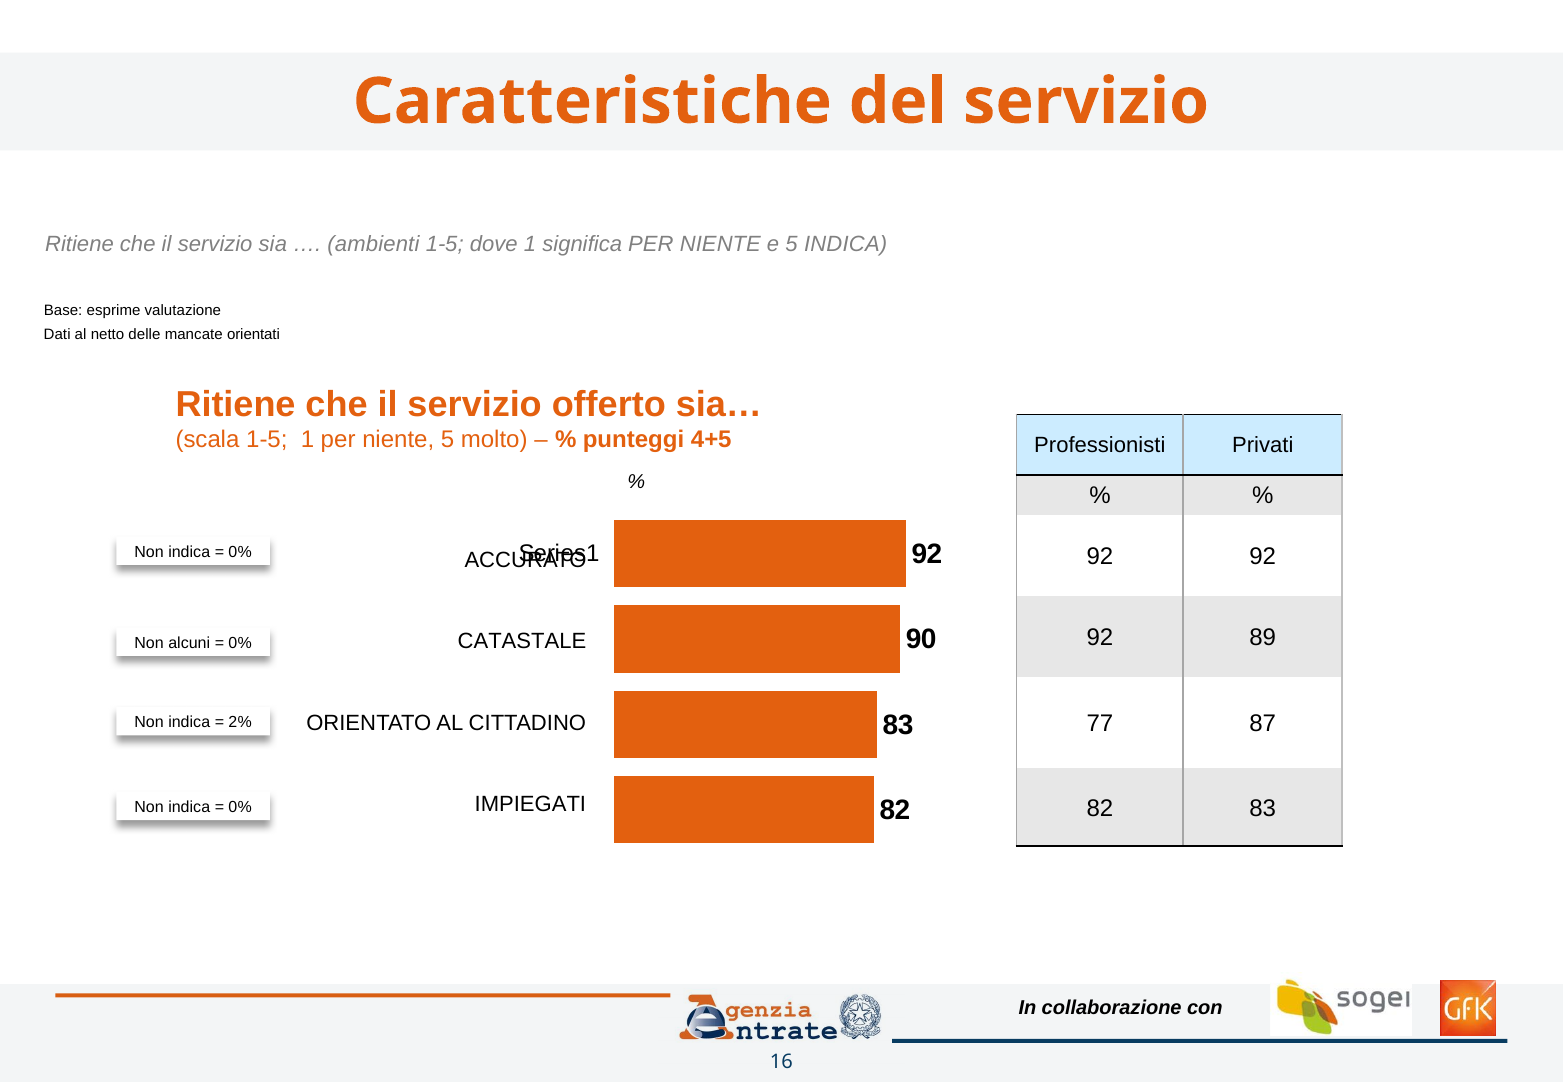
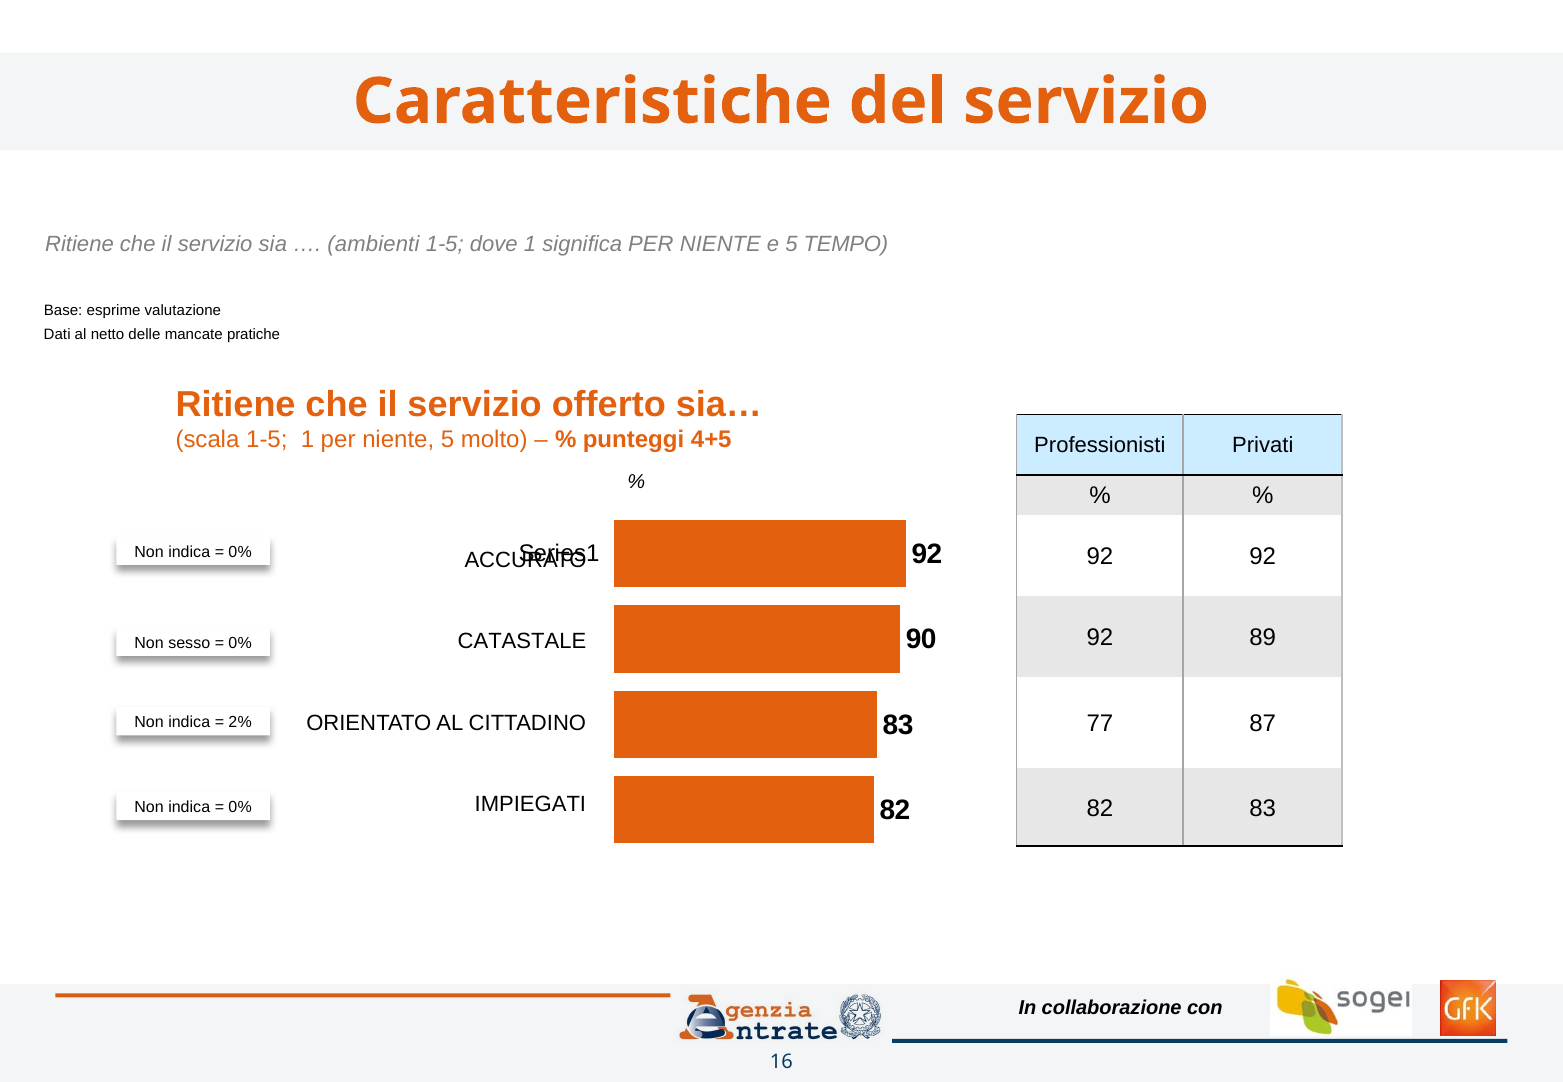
5 INDICA: INDICA -> TEMPO (846, 245)
orientati: orientati -> pratiche (253, 335)
alcuni: alcuni -> sesso (189, 643)
